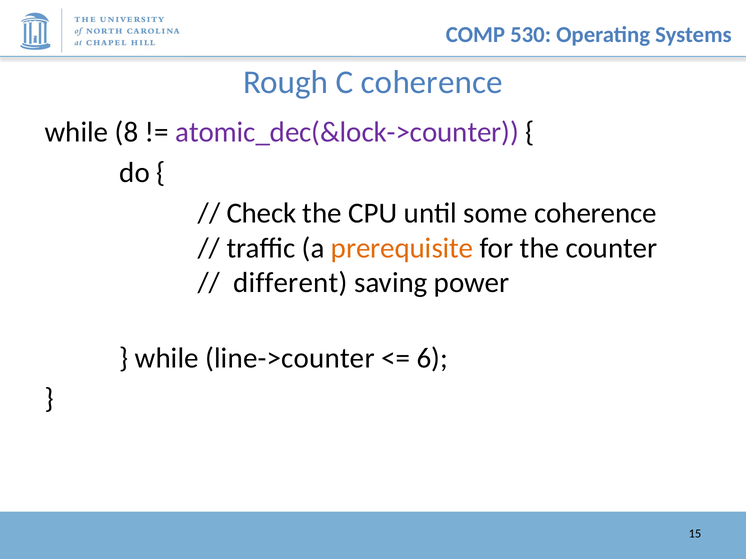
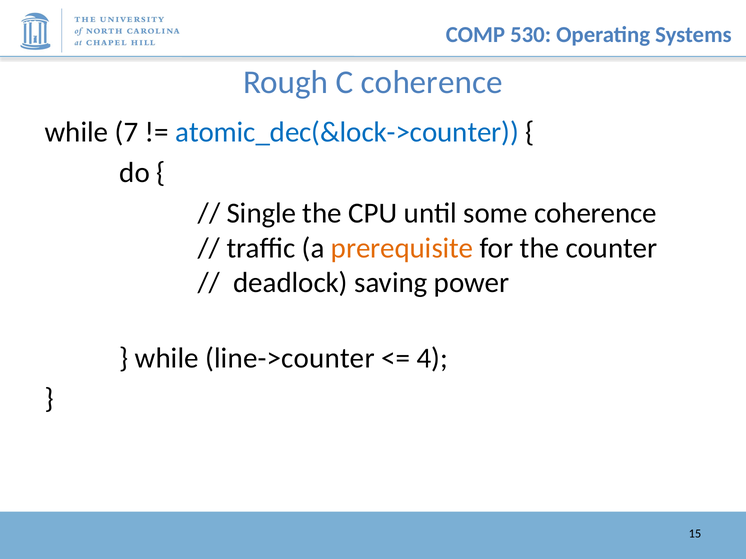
8: 8 -> 7 (127, 132)
atomic_dec(&lock->counter colour: purple -> blue (347, 132)
Check: Check -> Single (261, 214)
different: different -> deadlock (290, 283)
6: 6 -> 4 (432, 358)
